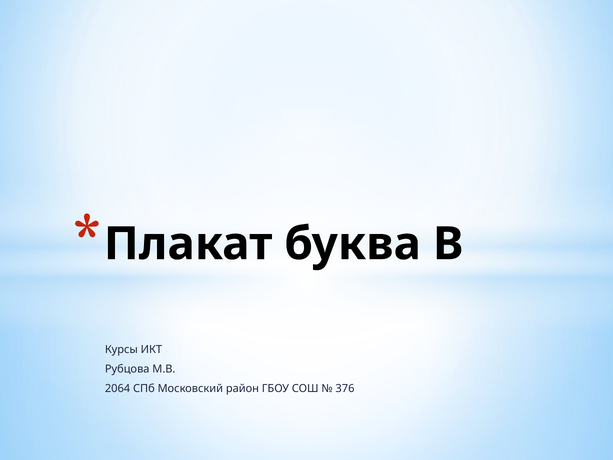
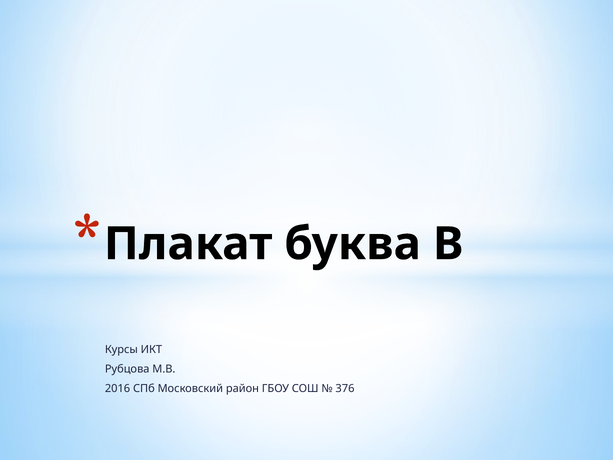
2064: 2064 -> 2016 (118, 388)
